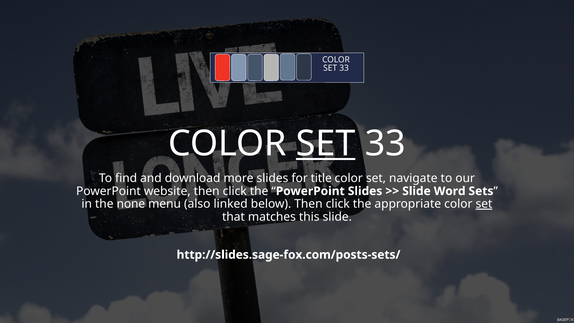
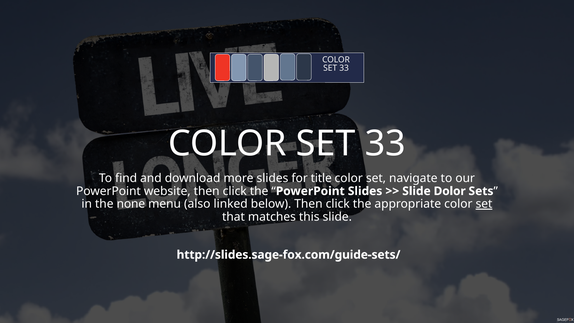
SET underline: present -> none (326, 143)
Word: Word -> Dolor (450, 191)
http://slides.sage-fox.com/posts-sets/: http://slides.sage-fox.com/posts-sets/ -> http://slides.sage-fox.com/guide-sets/ (289, 255)
